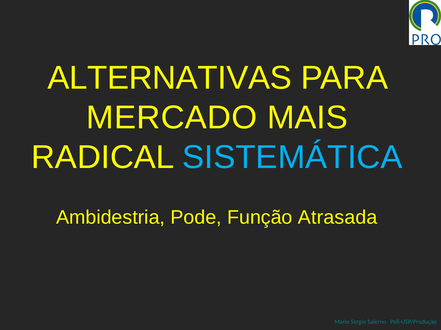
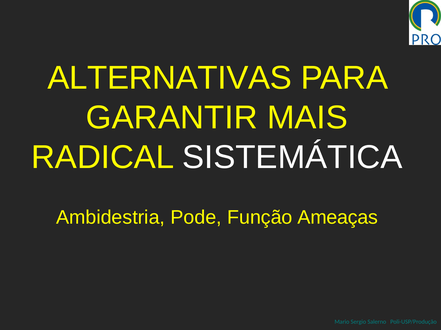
MERCADO: MERCADO -> GARANTIR (172, 118)
SISTEMÁTICA colour: light blue -> white (292, 158)
Atrasada: Atrasada -> Ameaças (338, 218)
